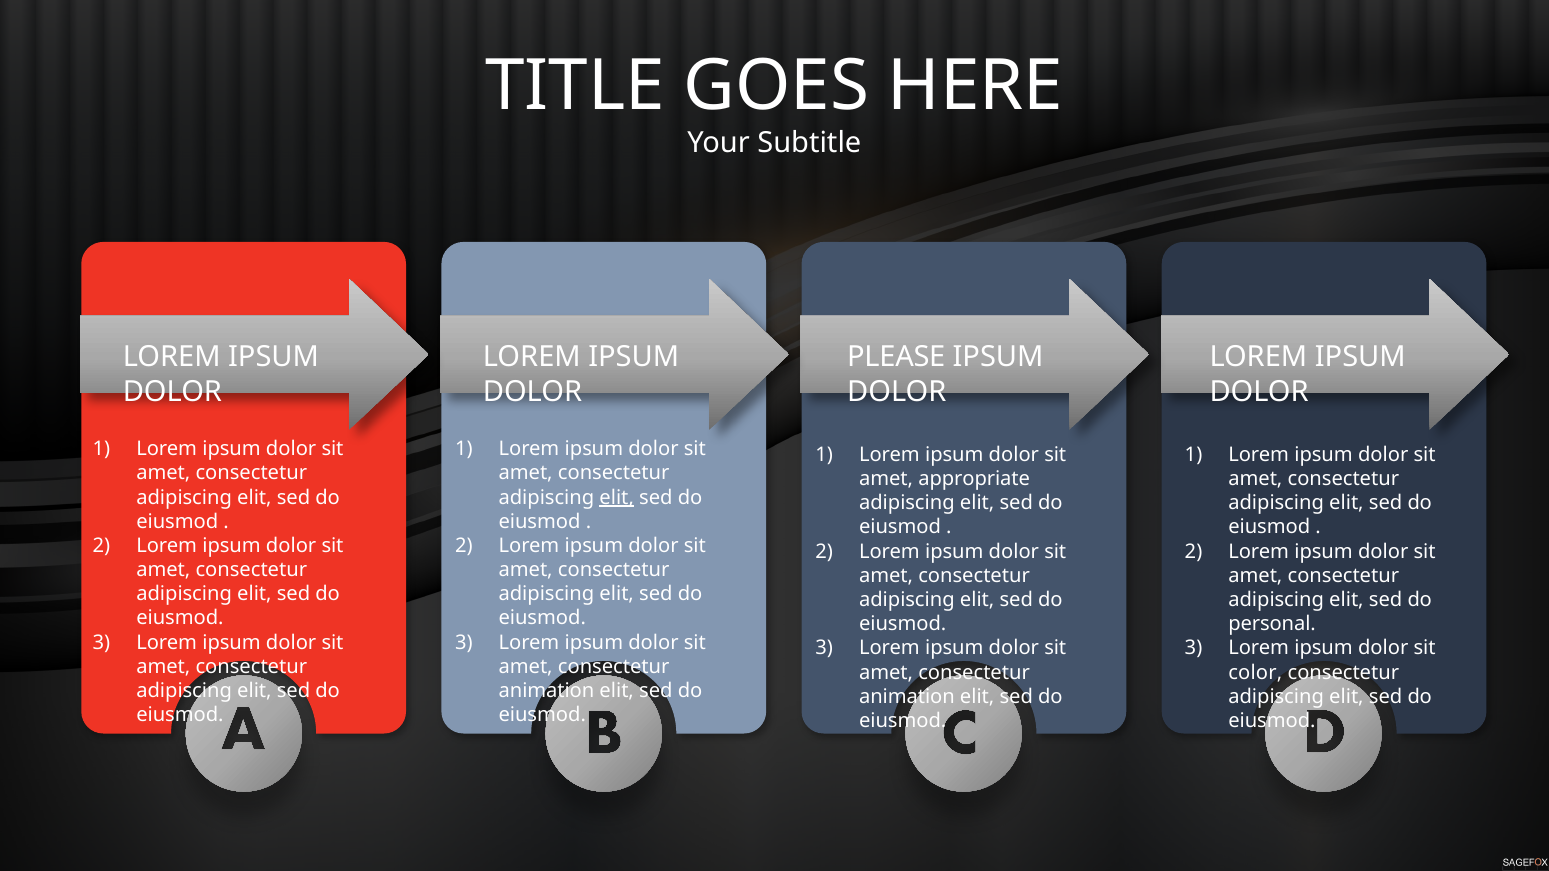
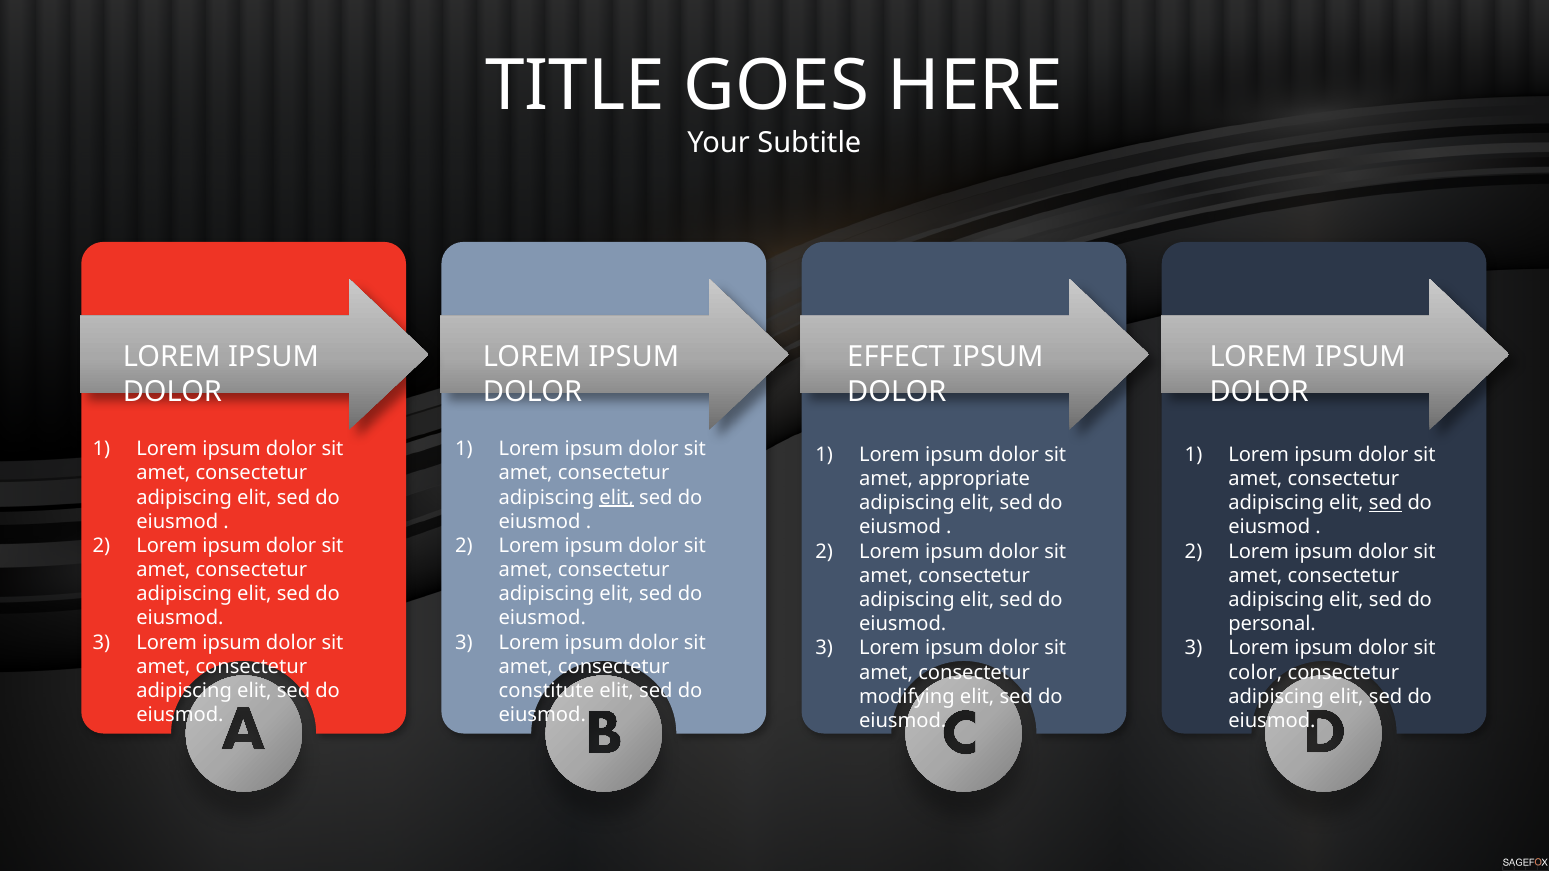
PLEASE: PLEASE -> EFFECT (896, 357)
sed underline: none -> present (1386, 503)
animation: animation -> constitute (546, 691)
animation: animation -> modifying (907, 697)
